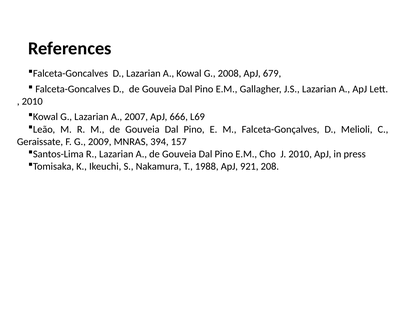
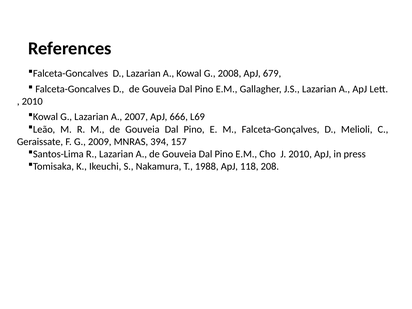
921: 921 -> 118 (249, 166)
